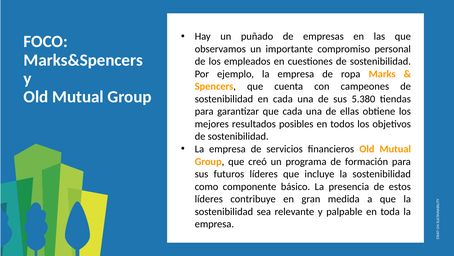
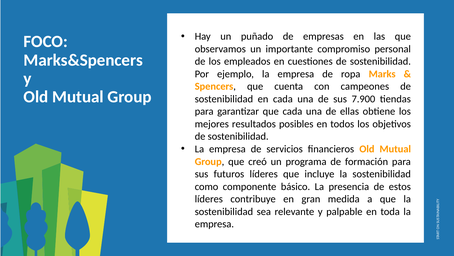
5.380: 5.380 -> 7.900 (363, 99)
